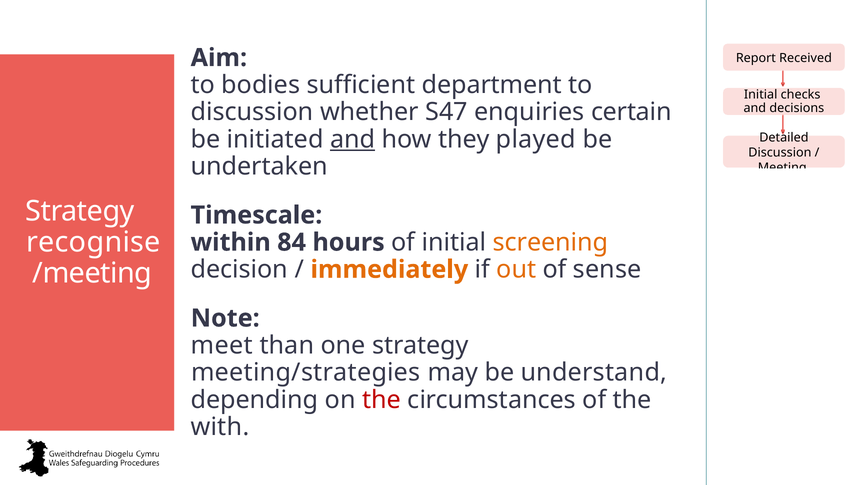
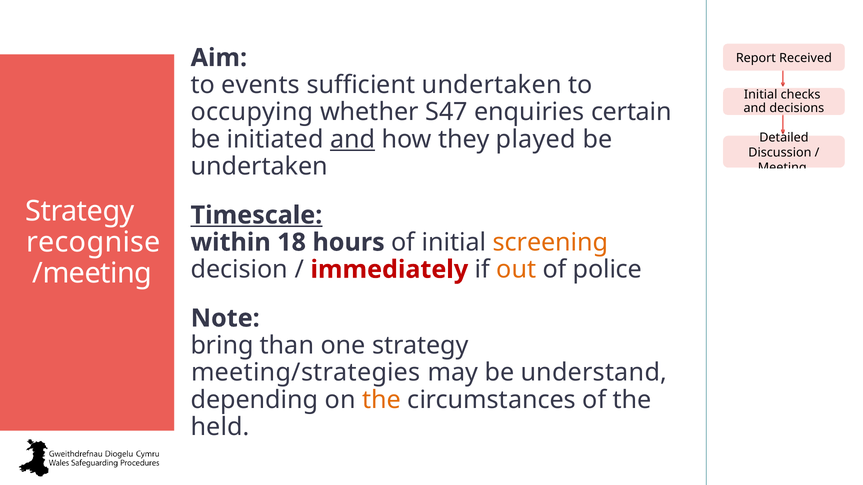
bodies: bodies -> events (261, 85)
sufficient department: department -> undertaken (492, 85)
discussion: discussion -> occupying (252, 112)
Timescale underline: none -> present (256, 215)
84: 84 -> 18 (292, 243)
immediately colour: orange -> red (389, 270)
sense: sense -> police (607, 270)
meet: meet -> bring (222, 346)
the colour: red -> orange (382, 400)
with: with -> held (220, 427)
